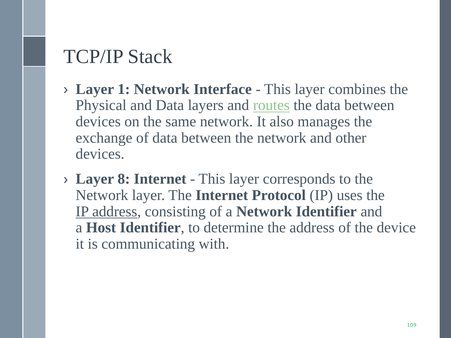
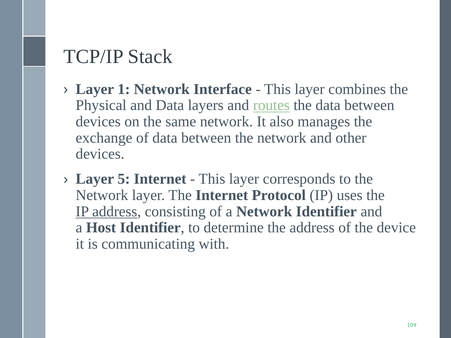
8: 8 -> 5 (124, 179)
